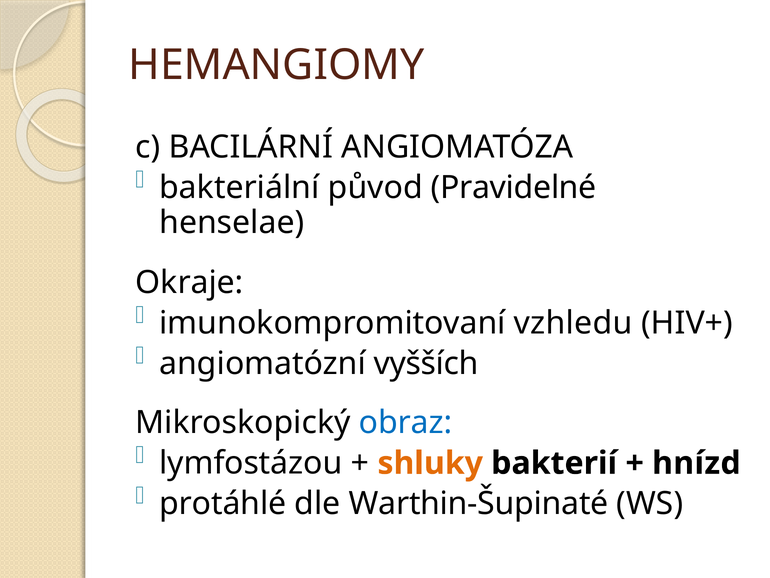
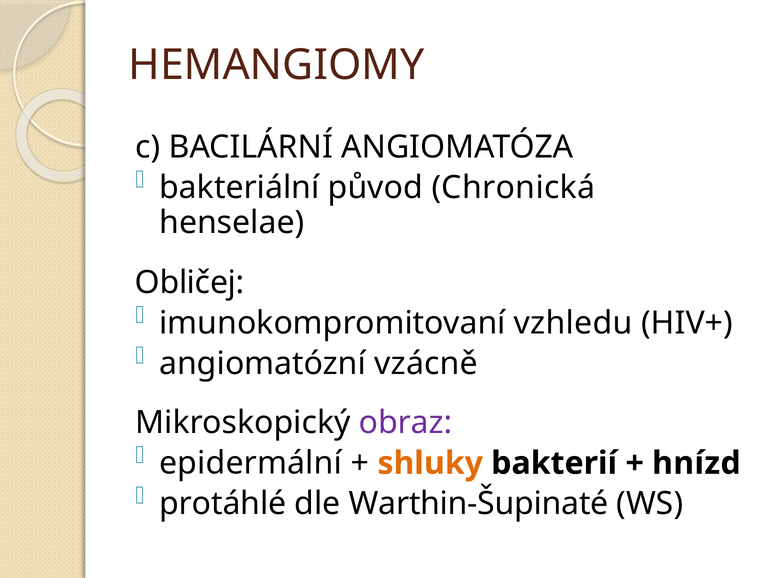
Pravidelné: Pravidelné -> Chronická (513, 188)
Okraje: Okraje -> Obličej (190, 283)
vyšších: vyšších -> vzácně (426, 363)
obraz colour: blue -> purple (406, 422)
lymfostázou: lymfostázou -> epidermální (251, 463)
